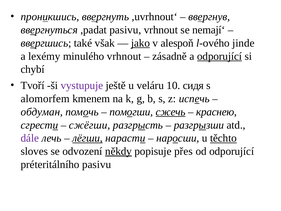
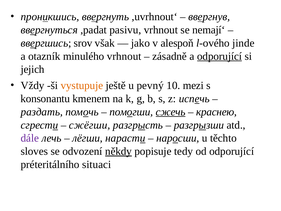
také: také -> srov (83, 43)
jako underline: present -> none (141, 43)
lexémy: lexémy -> otazník (44, 56)
chybí: chybí -> jejich (33, 69)
Tvoří: Tvoří -> Vždy (33, 85)
vystupuje colour: purple -> orange (82, 85)
veláru: veláru -> pevný (150, 85)
сидя: сидя -> mezi (193, 85)
alomorfem: alomorfem -> konsonantu (45, 99)
обдуман: обдуман -> раздать (42, 112)
лёгши underline: present -> none (88, 138)
těchto underline: present -> none (223, 138)
přes: přes -> tedy (184, 151)
préteritálního pasivu: pasivu -> situaci (97, 164)
